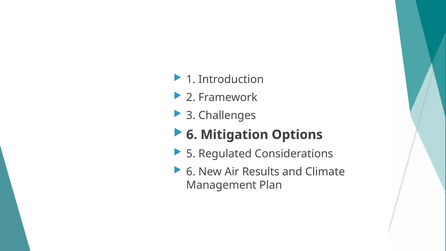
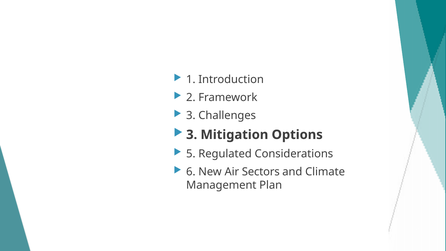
6: 6 -> 3 (192, 135)
Results: Results -> Sectors (261, 172)
